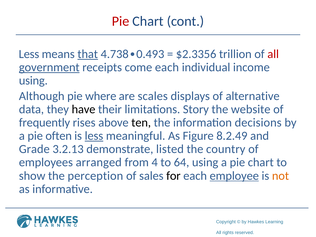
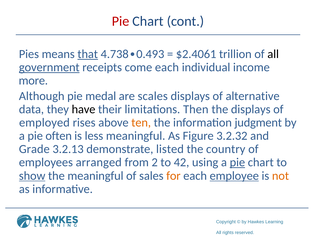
Less: Less -> Pies (29, 54)
$2.3356: $2.3356 -> $2.4061 (196, 54)
all colour: red -> black (273, 54)
using: using -> more (33, 81)
where: where -> medal (101, 96)
Story: Story -> Then (196, 109)
the website: website -> displays (251, 109)
frequently: frequently -> employed (44, 123)
ten colour: black -> orange (141, 123)
decisions: decisions -> judgment (258, 123)
less underline: present -> none (94, 136)
8.2.49: 8.2.49 -> 3.2.32 (232, 136)
4: 4 -> 2 (155, 162)
64: 64 -> 42 (182, 162)
pie underline: none -> present (237, 162)
show underline: none -> present (32, 176)
the perception: perception -> meaningful (95, 176)
for colour: black -> orange (173, 176)
